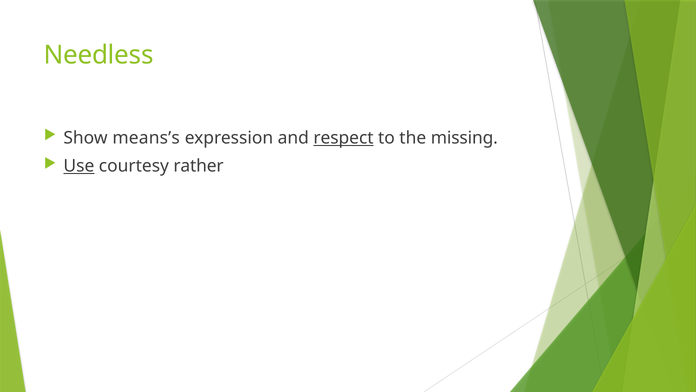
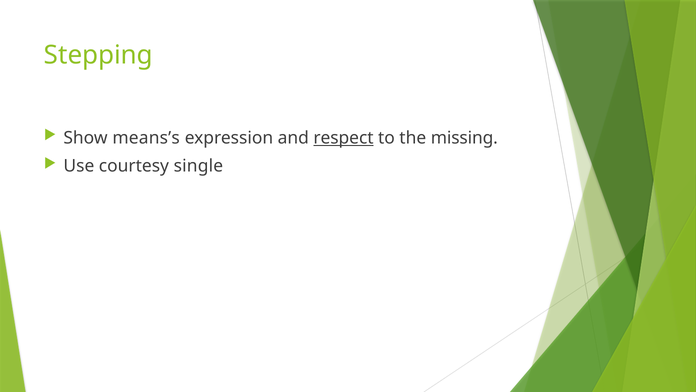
Needless: Needless -> Stepping (98, 55)
Use underline: present -> none (79, 166)
rather: rather -> single (198, 166)
